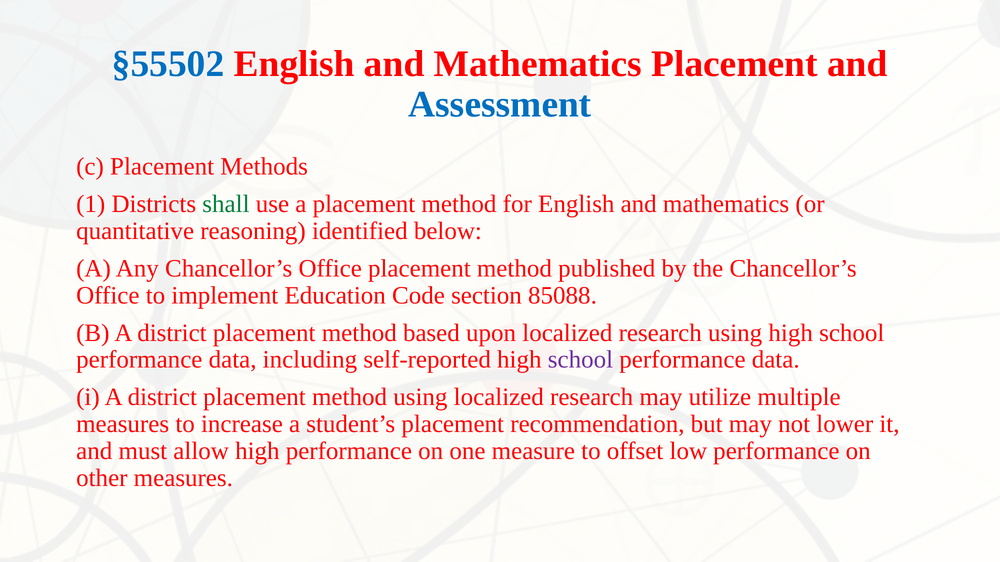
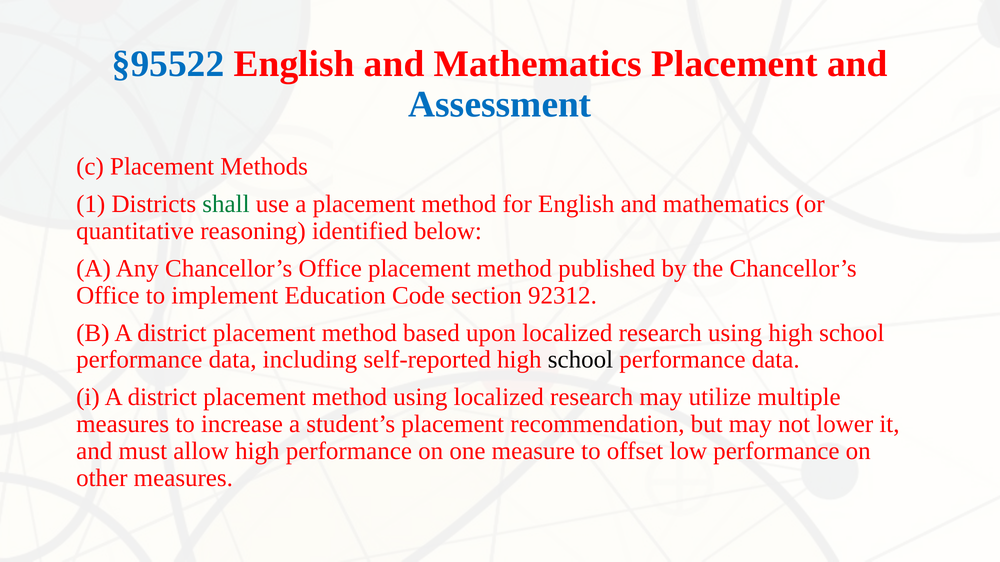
§55502: §55502 -> §95522 (168, 64)
85088: 85088 -> 92312 (562, 296)
school colour: purple -> black (580, 360)
